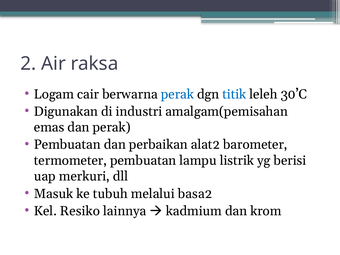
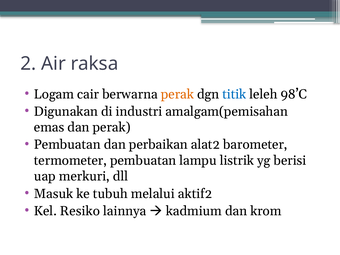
perak colour: blue -> orange (177, 94)
30’C: 30’C -> 98’C (294, 94)
basa2: basa2 -> aktif2 (195, 194)
